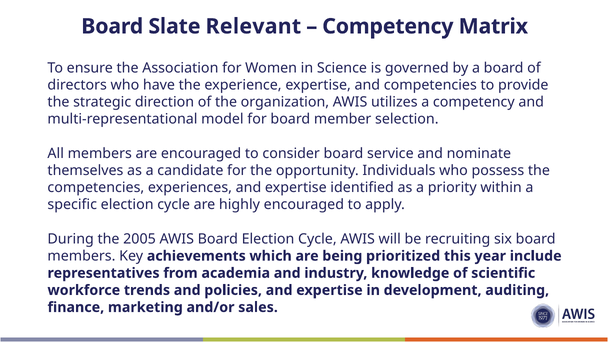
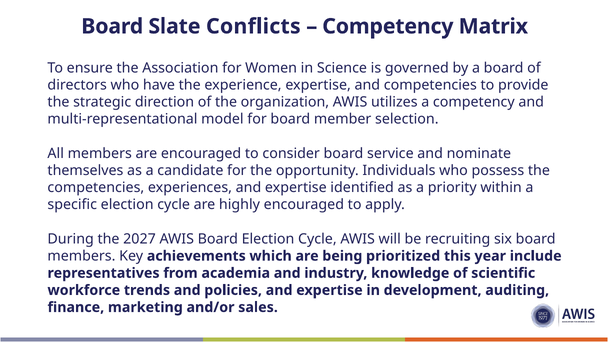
Relevant: Relevant -> Conflicts (253, 26)
2005: 2005 -> 2027 (140, 239)
